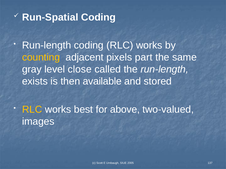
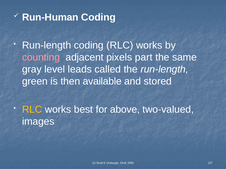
Run-Spatial: Run-Spatial -> Run-Human (50, 17)
counting colour: yellow -> pink (41, 57)
close: close -> leads (80, 70)
exists: exists -> green (35, 82)
